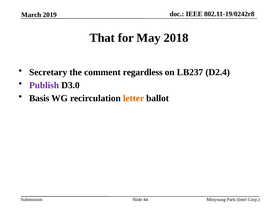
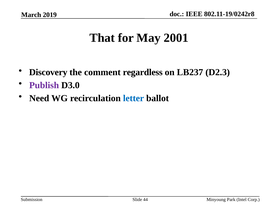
2018: 2018 -> 2001 (176, 38)
Secretary: Secretary -> Discovery (48, 72)
D2.4: D2.4 -> D2.3 (218, 72)
Basis: Basis -> Need (39, 98)
letter colour: orange -> blue (134, 98)
